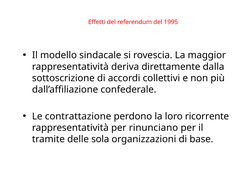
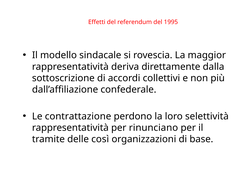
ricorrente: ricorrente -> selettività (207, 117)
sola: sola -> così (100, 140)
